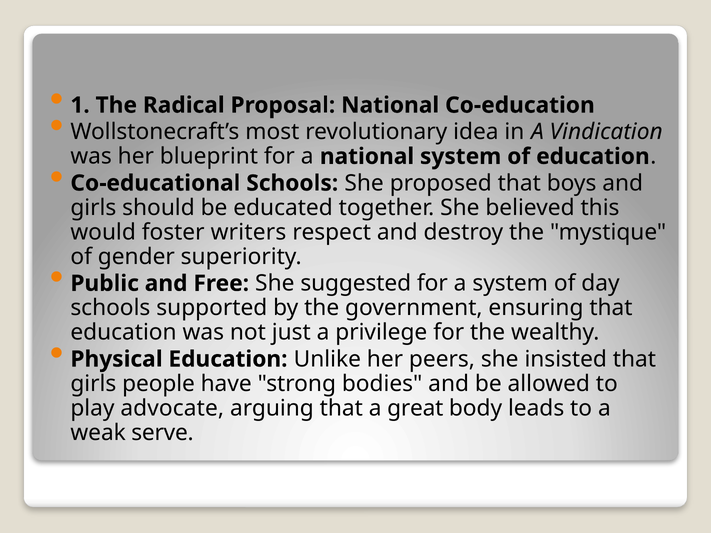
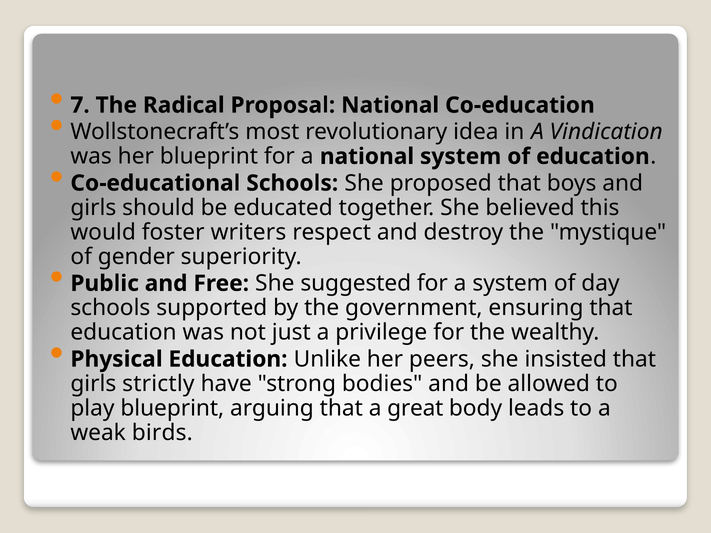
1: 1 -> 7 (80, 105)
people: people -> strictly (158, 384)
play advocate: advocate -> blueprint (172, 408)
serve: serve -> birds (162, 433)
